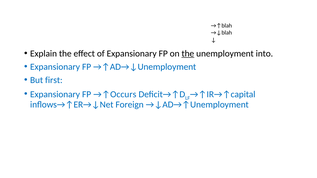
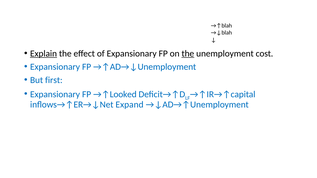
Explain underline: none -> present (44, 54)
into: into -> cost (264, 54)
→↑Occurs: →↑Occurs -> →↑Looked (115, 95)
Foreign: Foreign -> Expand (130, 105)
